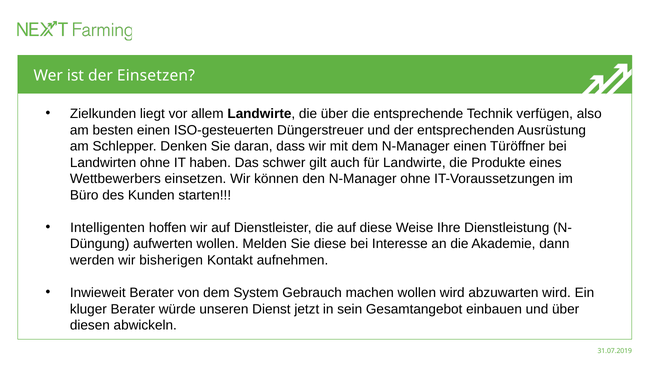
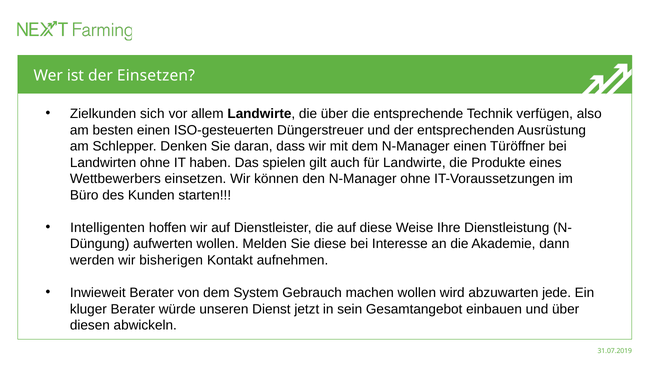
liegt: liegt -> sich (152, 114)
schwer: schwer -> spielen (284, 162)
abzuwarten wird: wird -> jede (557, 292)
